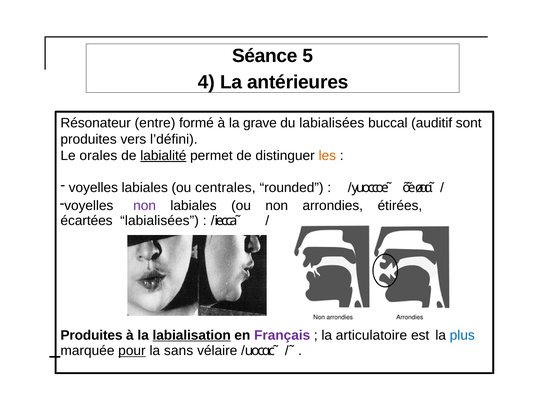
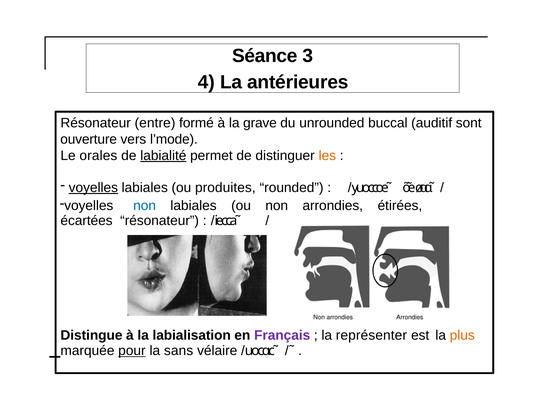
5: 5 -> 3 (308, 56)
du labialisées: labialisées -> unrounded (332, 123)
produites: produites -> ouverture (89, 139)
l’défini: l’défini -> l’mode (174, 139)
voyelles underline: none -> present (93, 188)
centrales: centrales -> produites (225, 188)
non colour: purple -> blue (145, 206)
écartées labialisées: labialisées -> résonateur (160, 221)
Produites: Produites -> Distingue (91, 335)
labialisation underline: present -> none (192, 335)
articulatoire: articulatoire -> représenter (371, 335)
plus colour: blue -> orange (462, 335)
